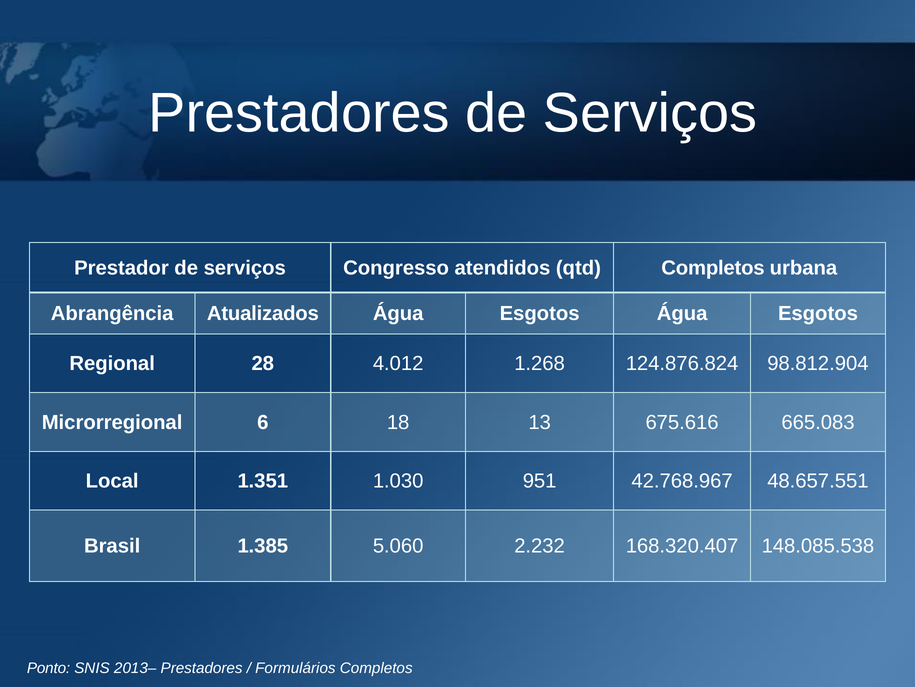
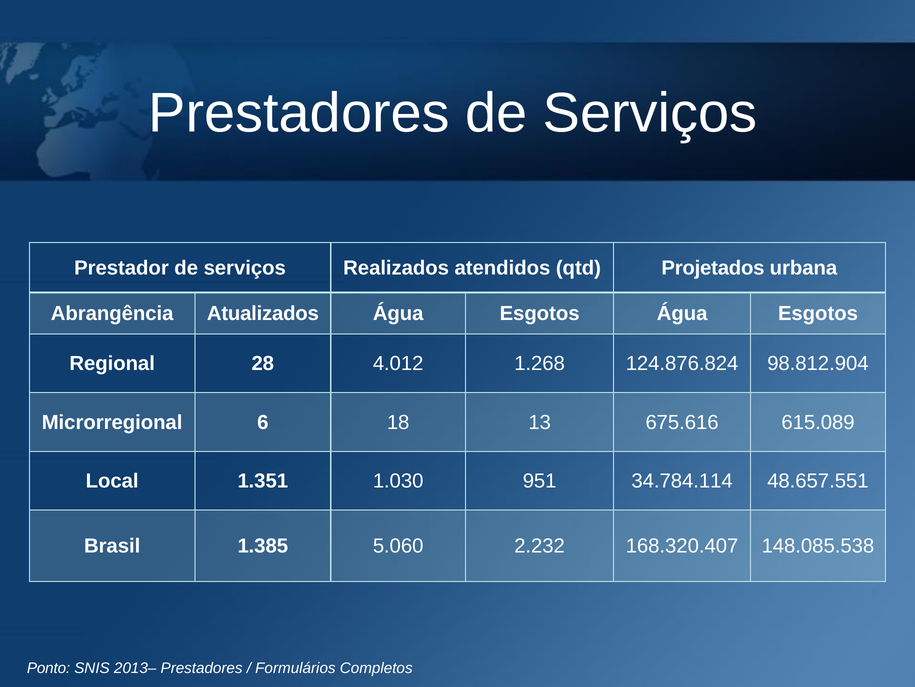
Congresso: Congresso -> Realizados (396, 268)
qtd Completos: Completos -> Projetados (713, 268)
665.083: 665.083 -> 615.089 (818, 422)
42.768.967: 42.768.967 -> 34.784.114 (682, 481)
